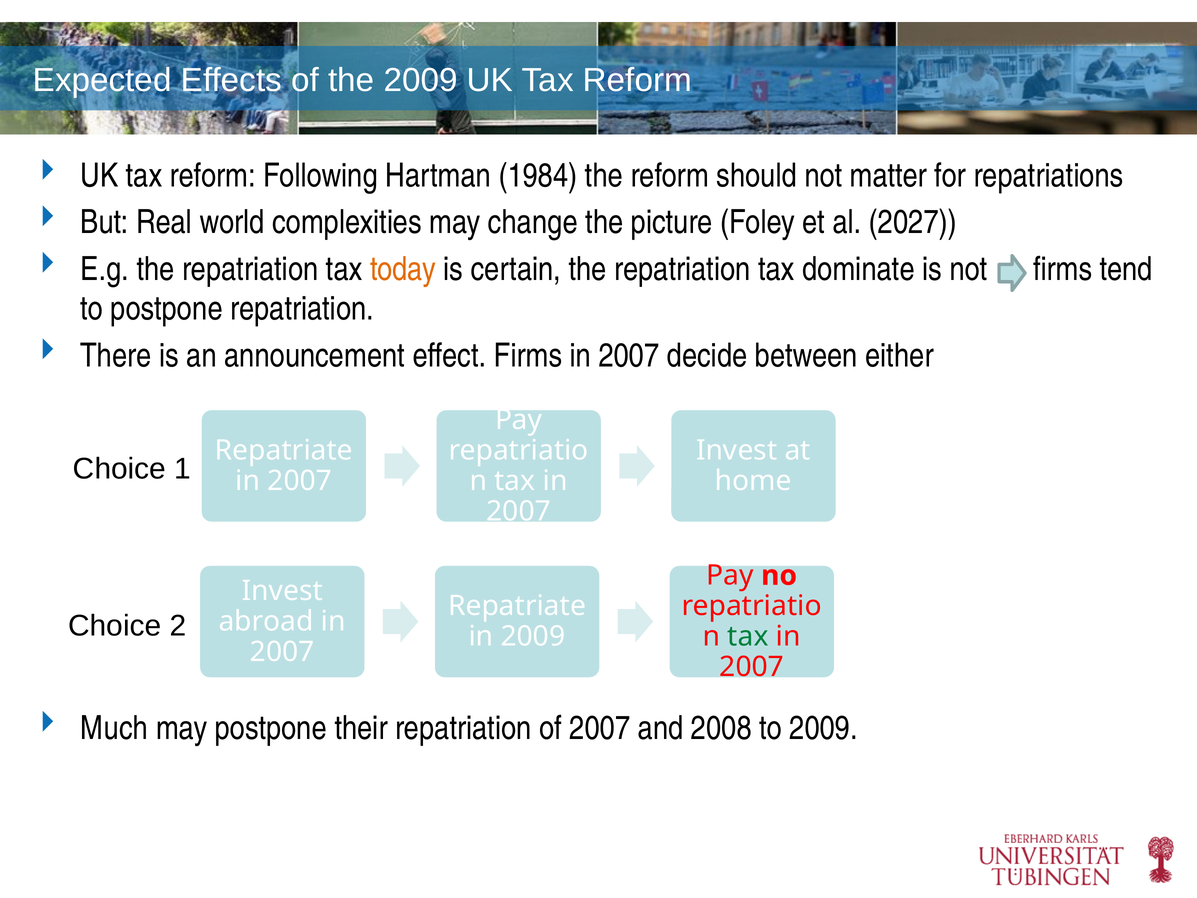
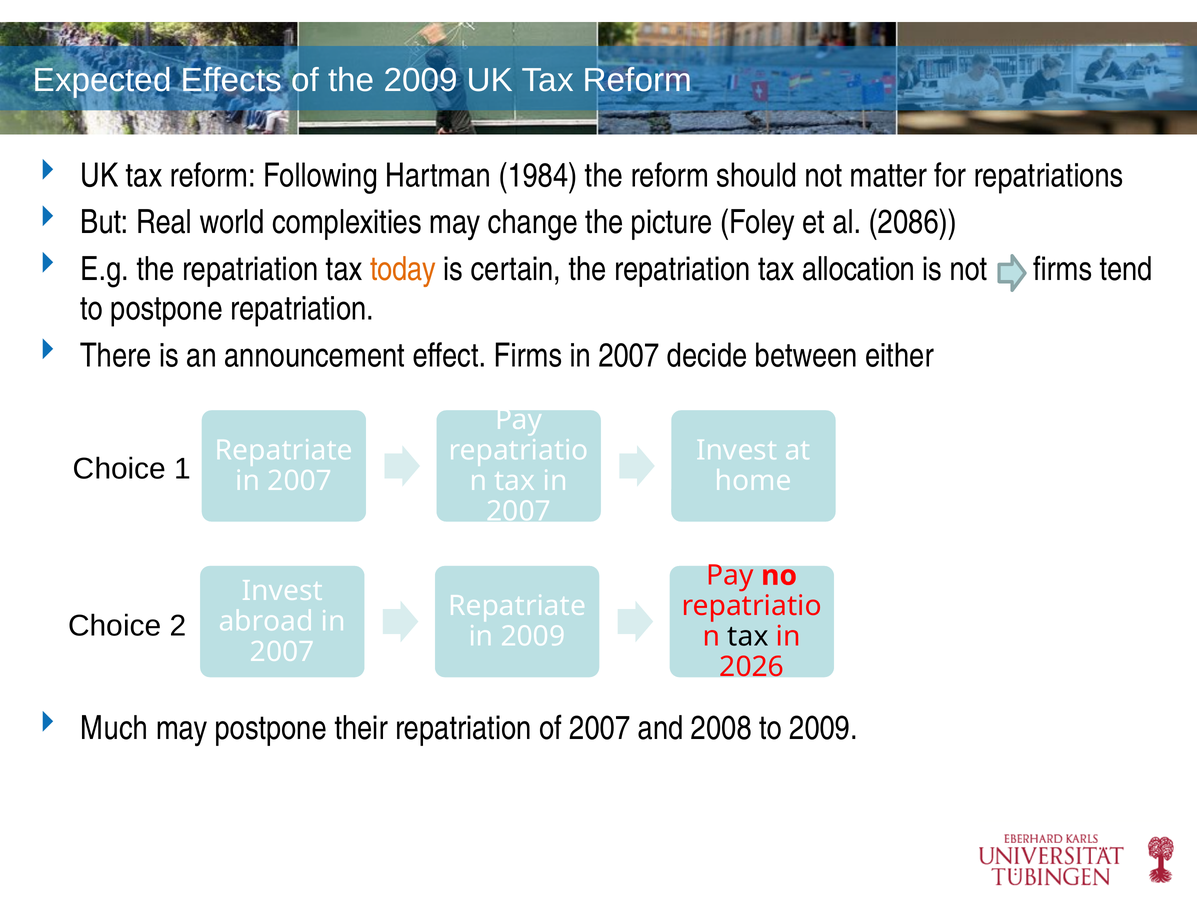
2027: 2027 -> 2086 (913, 222)
dominate: dominate -> allocation (859, 269)
tax colour: green -> black (748, 636)
2007: 2007 -> 2026 (752, 667)
